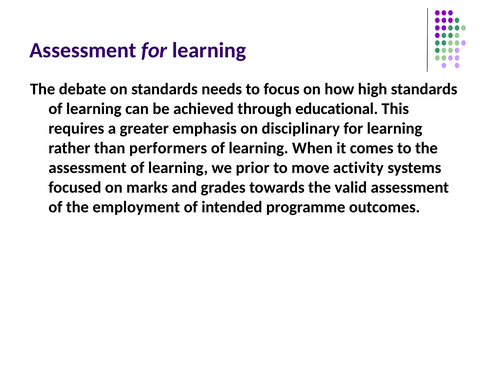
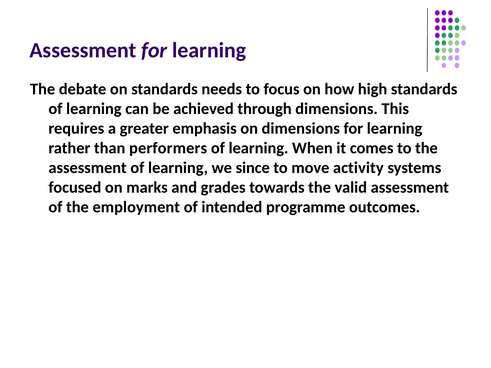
through educational: educational -> dimensions (337, 109)
on disciplinary: disciplinary -> dimensions (301, 129)
prior: prior -> since (253, 168)
